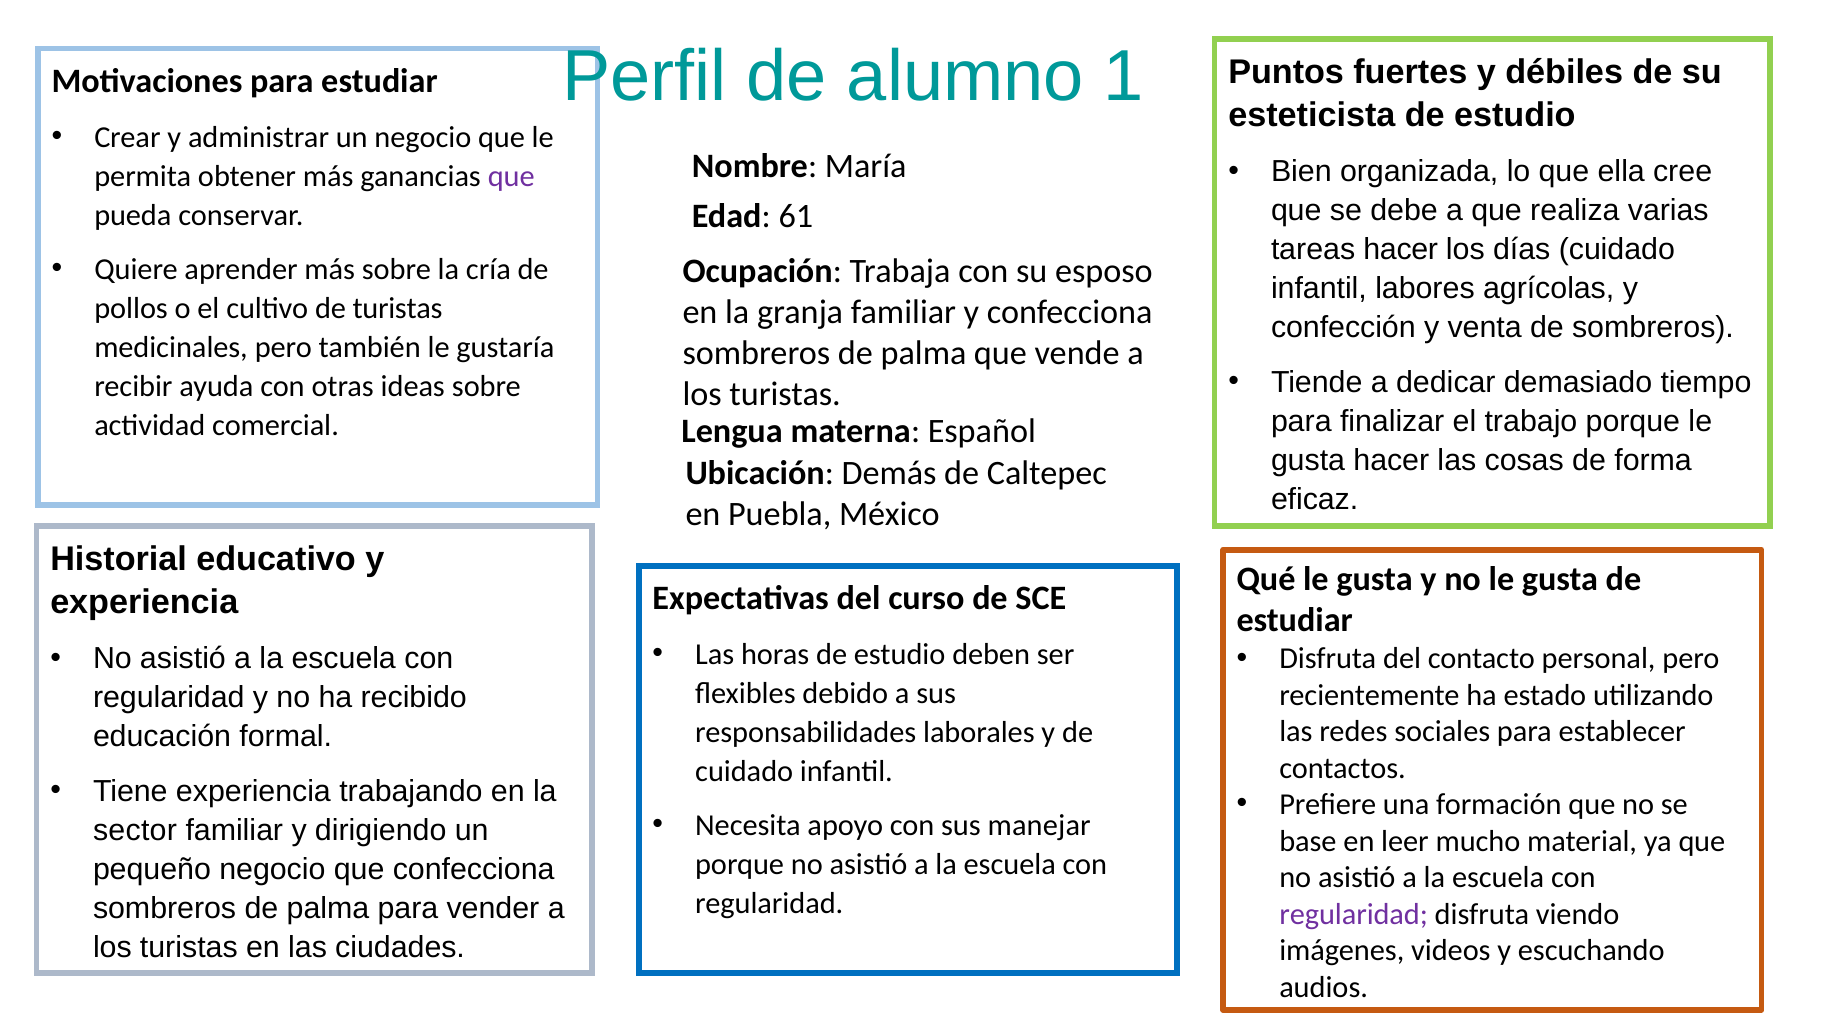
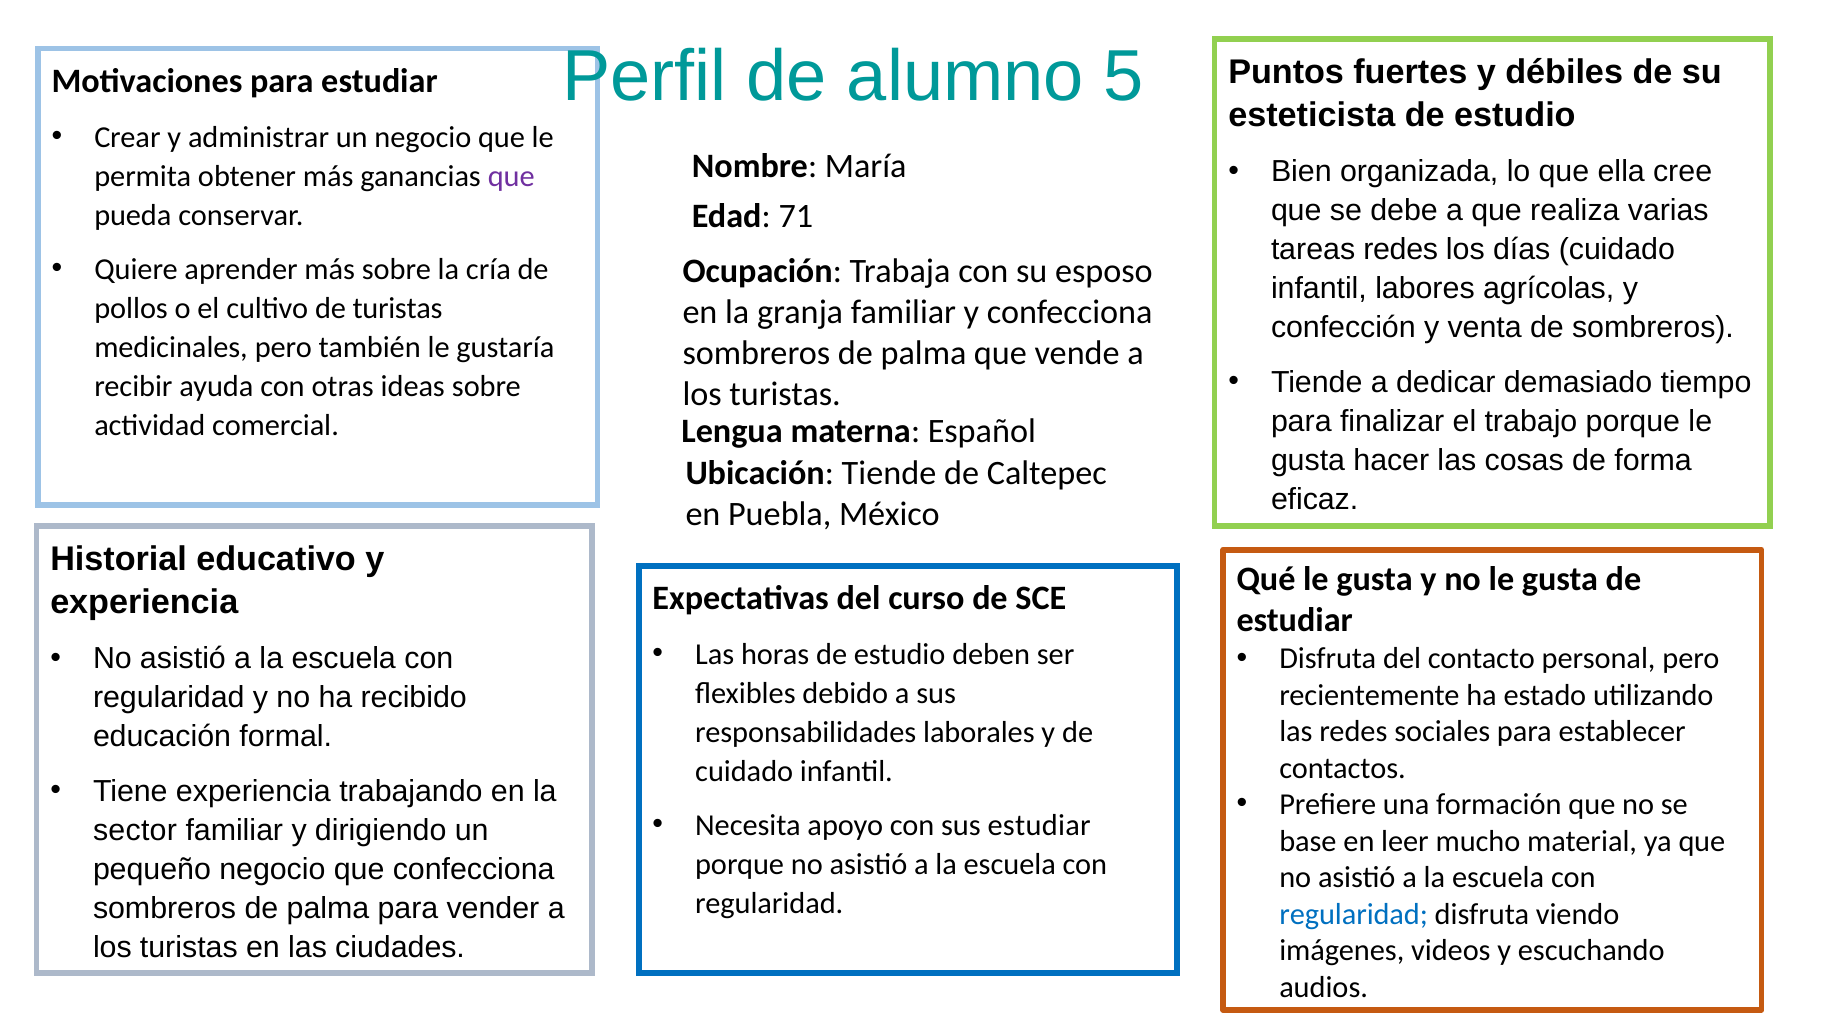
1: 1 -> 5 (1124, 77)
61: 61 -> 71 (796, 216)
tareas hacer: hacer -> redes (1401, 250)
Ubicación Demás: Demás -> Tiende (889, 474)
sus manejar: manejar -> estudiar (1039, 826)
regularidad colour: purple -> blue (1354, 914)
